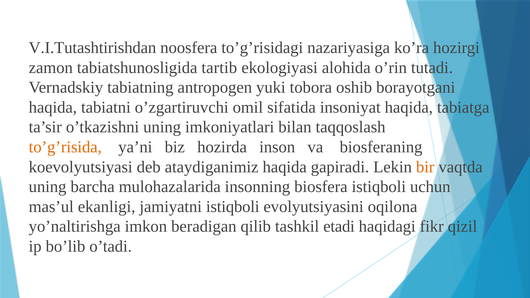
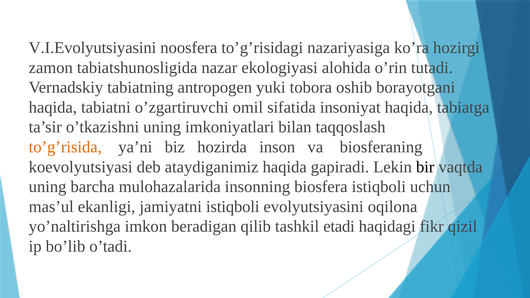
V.I.Tutashtirishdan: V.I.Tutashtirishdan -> V.I.Evolyutsiyasini (92, 48)
tartib: tartib -> nazar (219, 68)
bir colour: orange -> black (425, 167)
